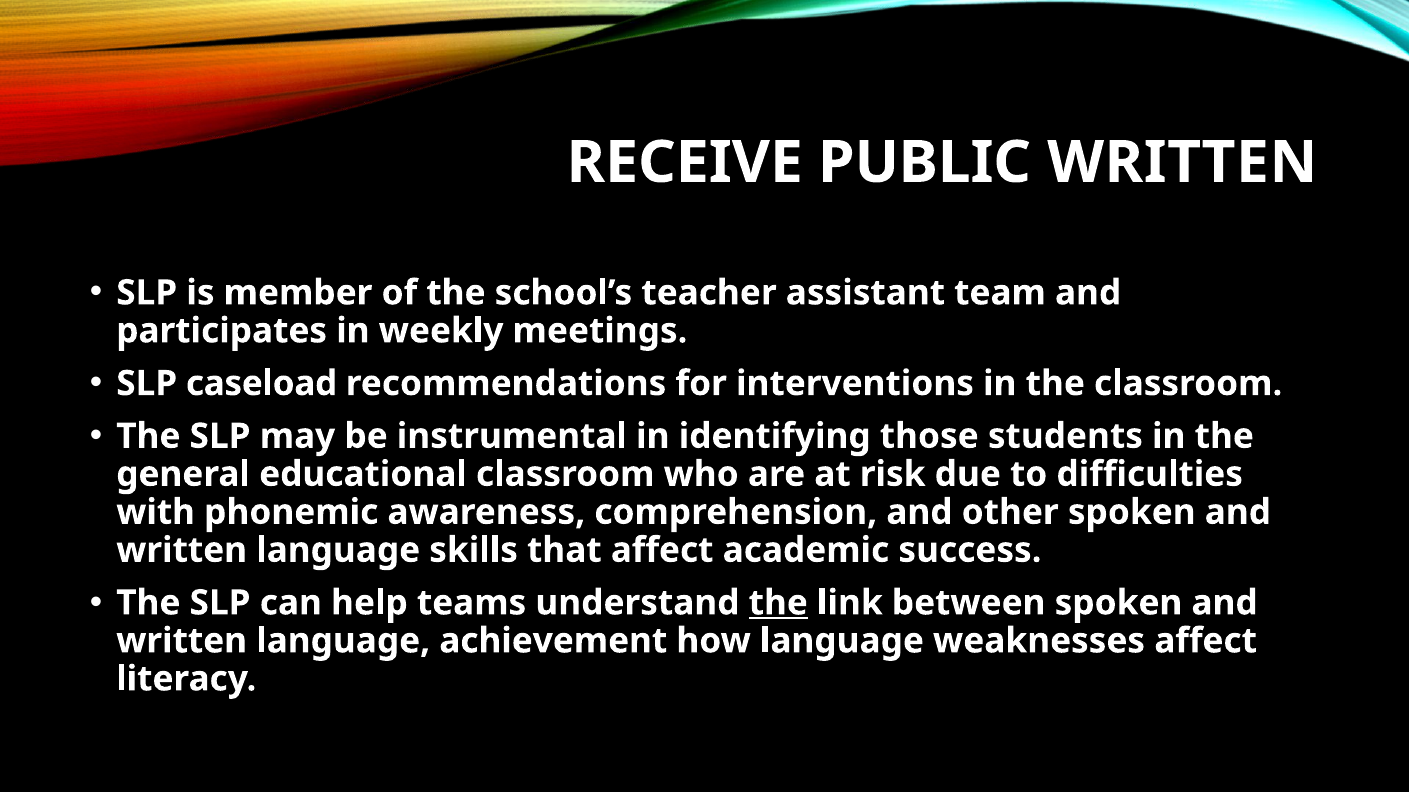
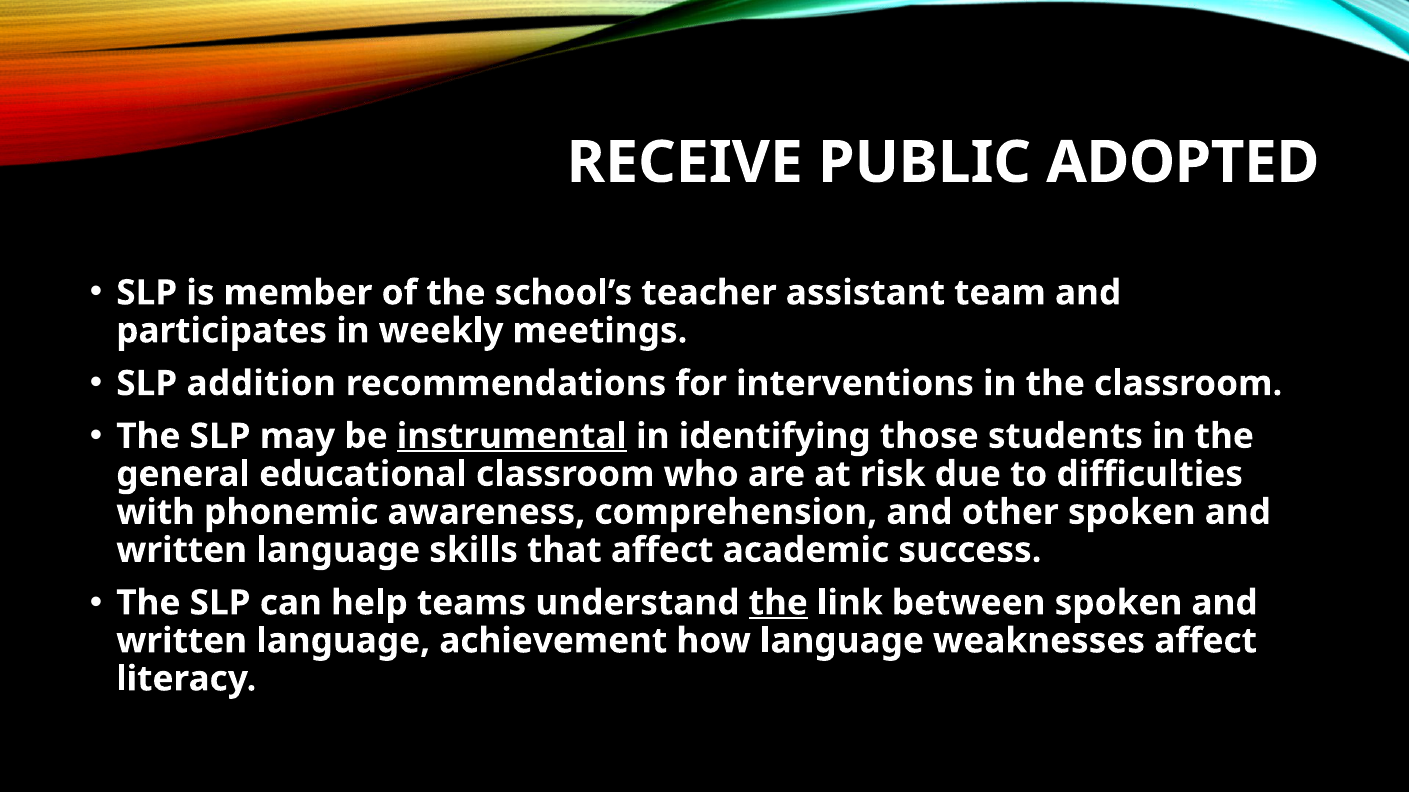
PUBLIC WRITTEN: WRITTEN -> ADOPTED (1183, 163)
caseload: caseload -> addition (261, 384)
instrumental underline: none -> present (512, 436)
